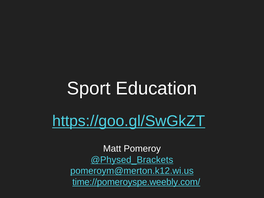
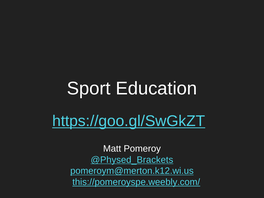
time://pomeroyspe.weebly.com/: time://pomeroyspe.weebly.com/ -> this://pomeroyspe.weebly.com/ (136, 182)
